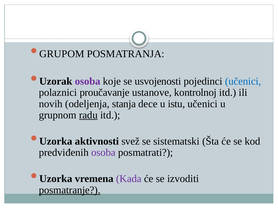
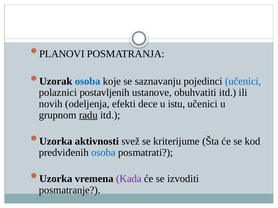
GRUPOM: GRUPOM -> PLANOVI (62, 54)
osoba colour: purple -> blue (88, 82)
usvojenosti: usvojenosti -> saznavanju (158, 82)
proučavanje: proučavanje -> postavljenih (105, 93)
kontrolnoj: kontrolnoj -> obuhvatiti (195, 93)
stanja: stanja -> efekti (124, 104)
sistematski: sistematski -> kriterijume (176, 142)
osoba colour: purple -> blue (103, 153)
posmatranje underline: present -> none (70, 190)
